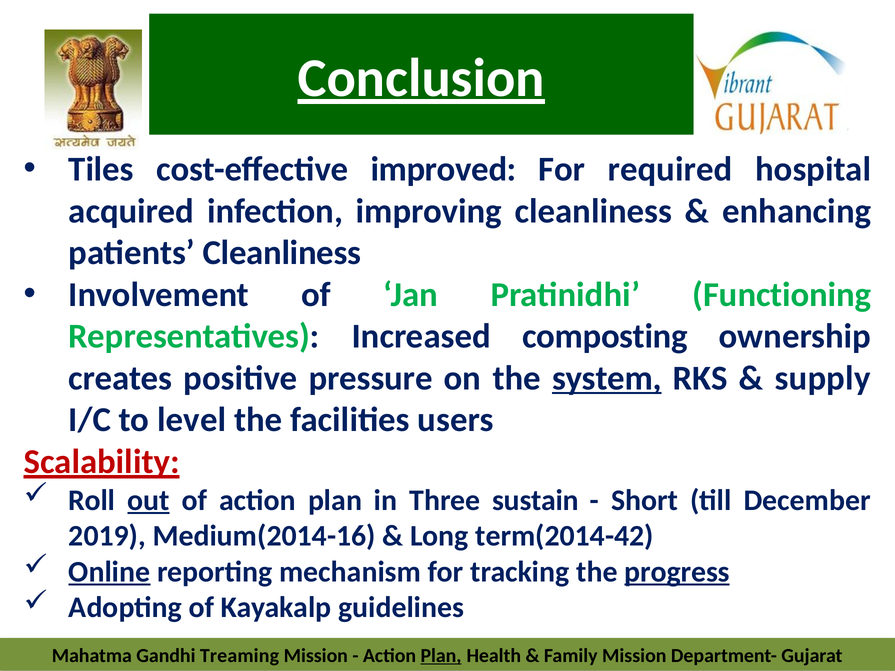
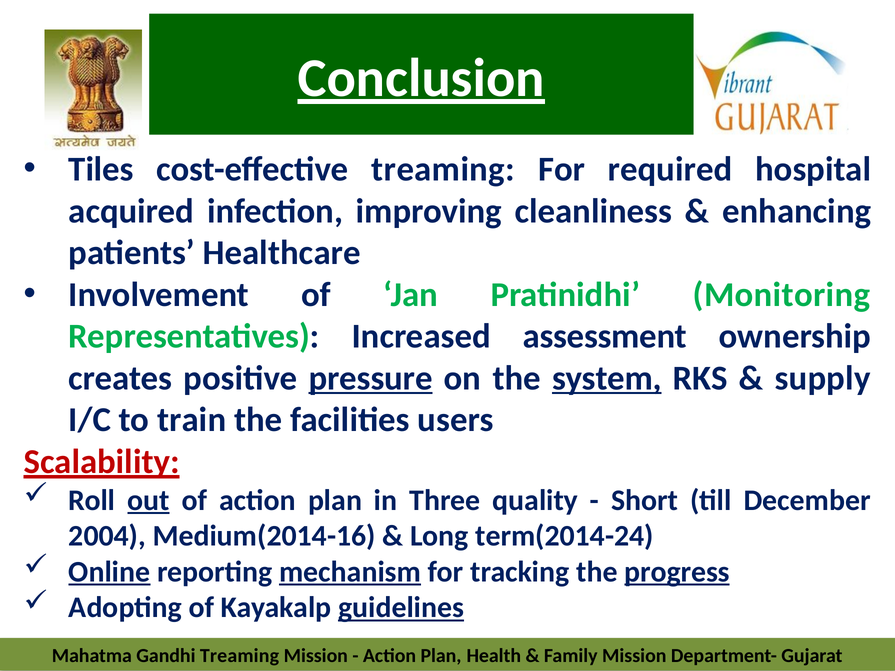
cost-effective improved: improved -> treaming (443, 169)
patients Cleanliness: Cleanliness -> Healthcare (282, 253)
Functioning: Functioning -> Monitoring (782, 295)
composting: composting -> assessment (605, 337)
pressure underline: none -> present (371, 378)
level: level -> train (192, 420)
sustain: sustain -> quality (535, 500)
2019: 2019 -> 2004 (107, 536)
term(2014-42: term(2014-42 -> term(2014-24 (564, 536)
mechanism underline: none -> present (350, 572)
guidelines underline: none -> present (401, 608)
Plan underline: present -> none (441, 656)
